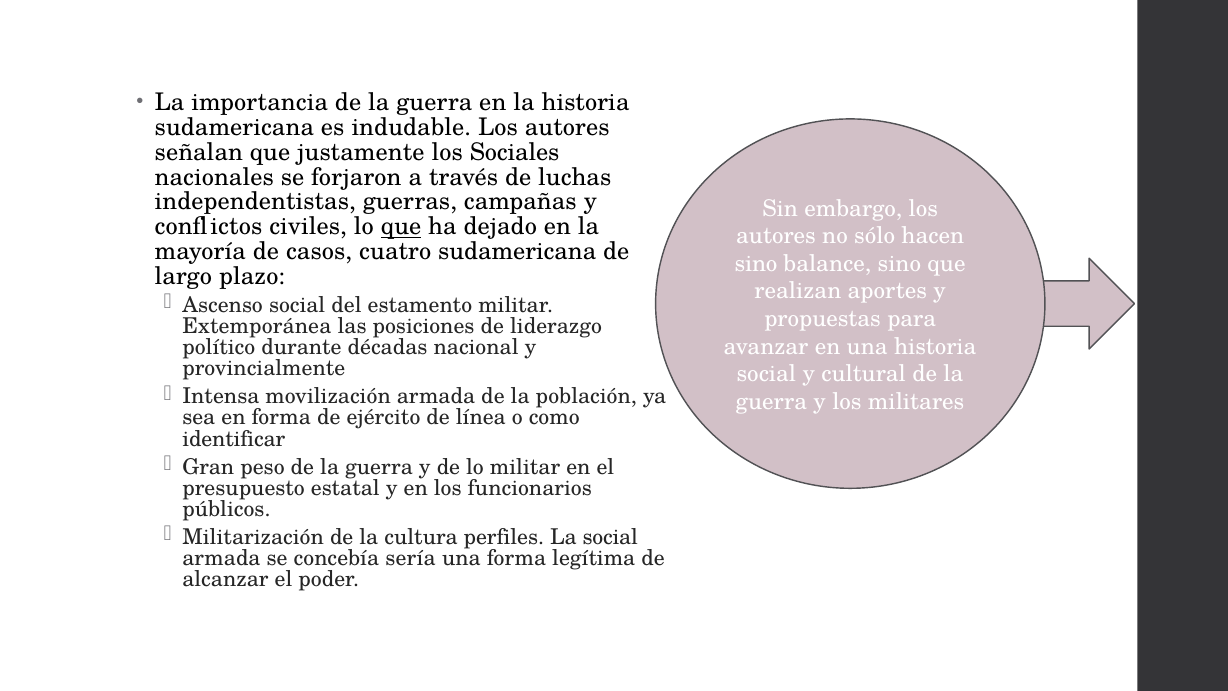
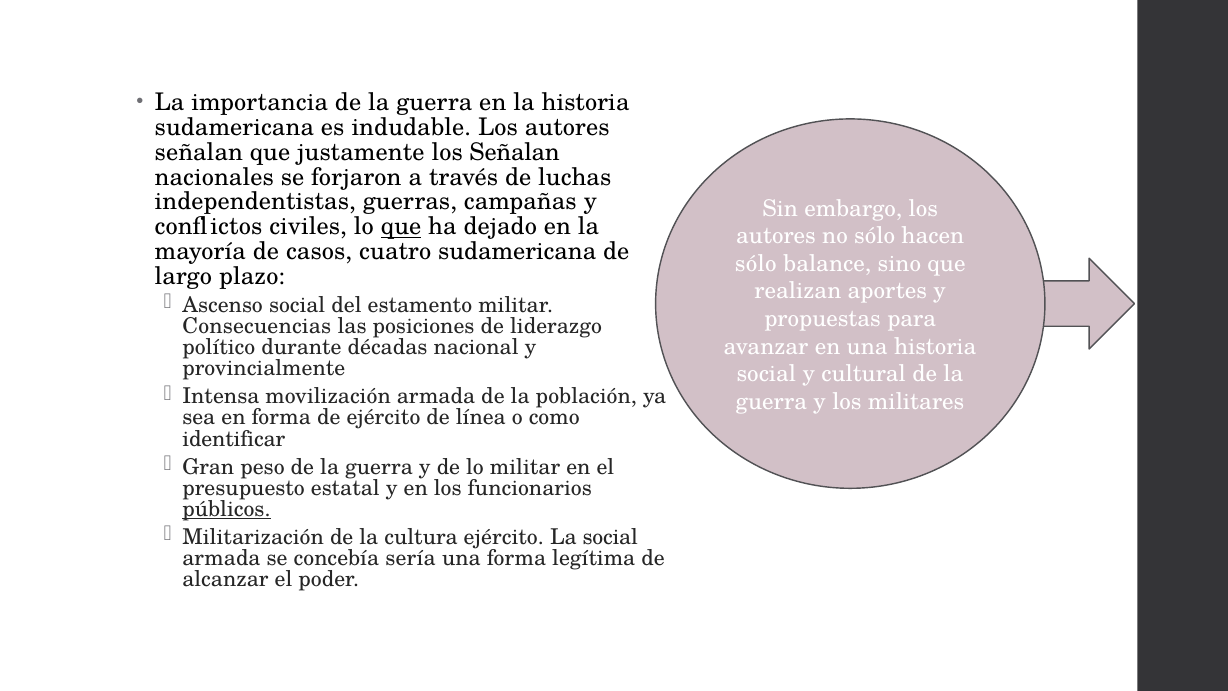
los Sociales: Sociales -> Señalan (515, 152)
sino: sino -> sólo (756, 264)
Extemporánea: Extemporánea -> Consecuencias (257, 326)
públicos underline: none -> present (226, 509)
cultura perfiles: perfiles -> ejército (504, 537)
